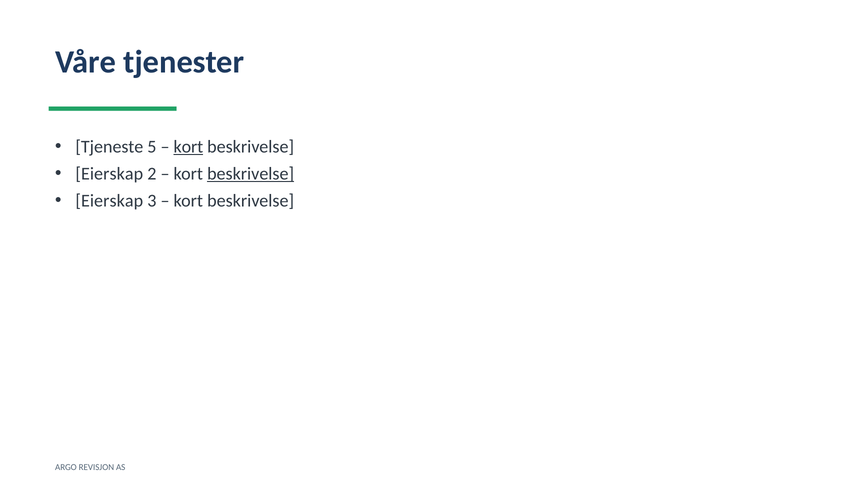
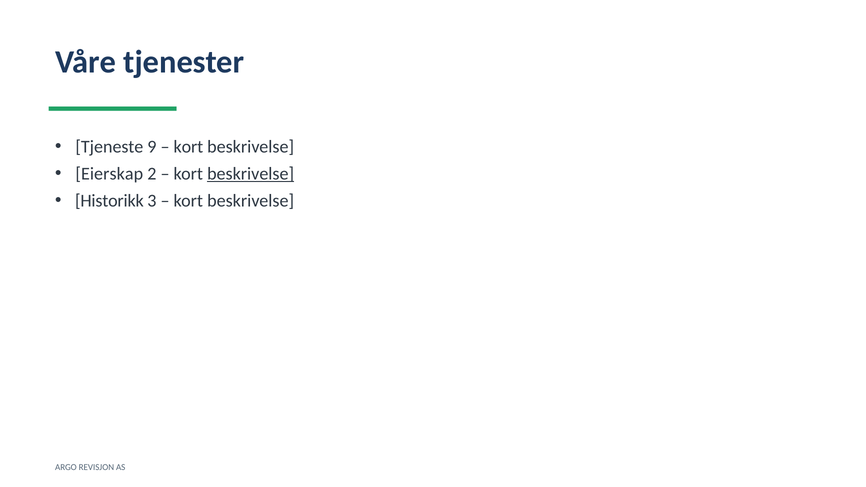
5: 5 -> 9 (152, 147)
kort underline: present -> none (188, 147)
Eierskap: Eierskap -> Historikk (109, 201)
